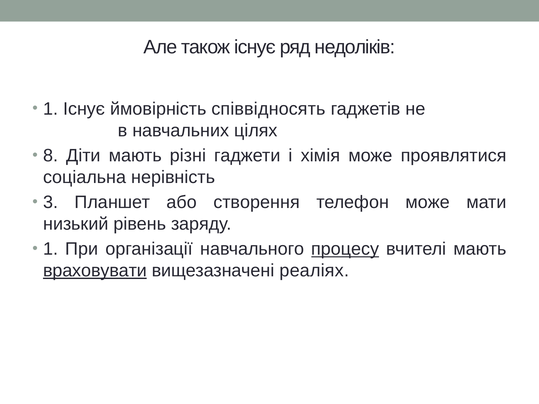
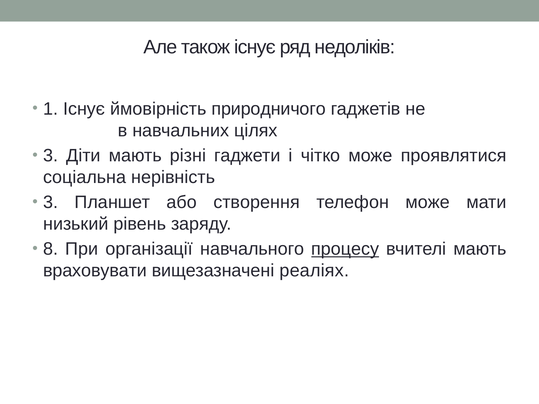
співвідносять: співвідносять -> природничого (269, 109)
8: 8 -> 3 (51, 156)
хімія: хімія -> чітко (321, 156)
1: 1 -> 8 (51, 249)
враховувати underline: present -> none (95, 271)
